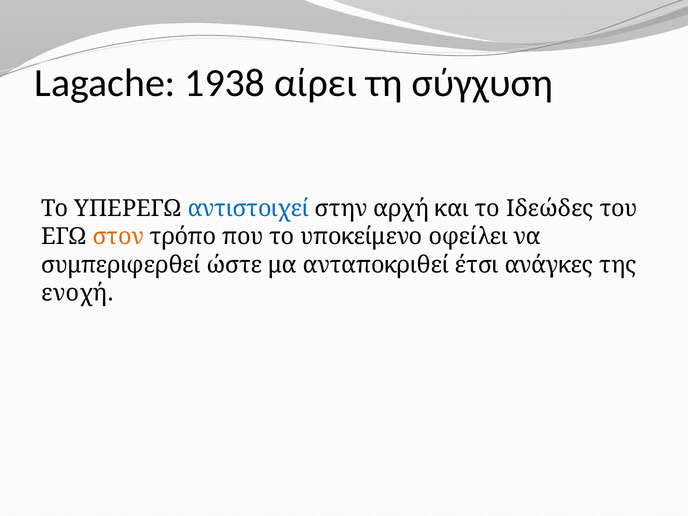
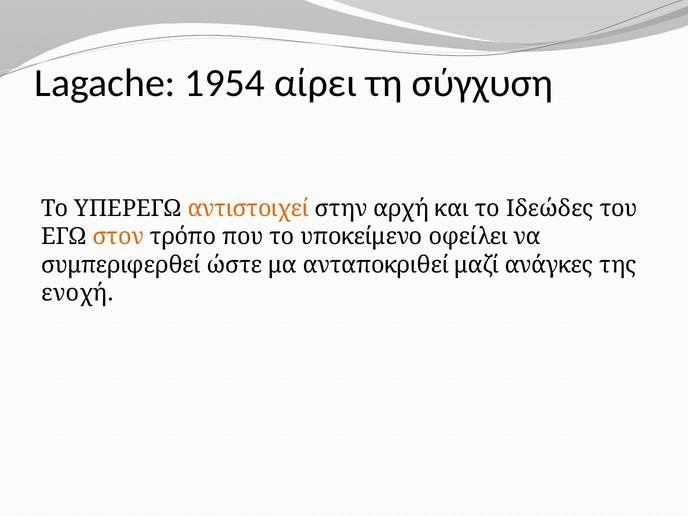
1938: 1938 -> 1954 (225, 83)
αντιστοιχεί colour: blue -> orange (248, 209)
έτσι: έτσι -> μαζί (477, 265)
